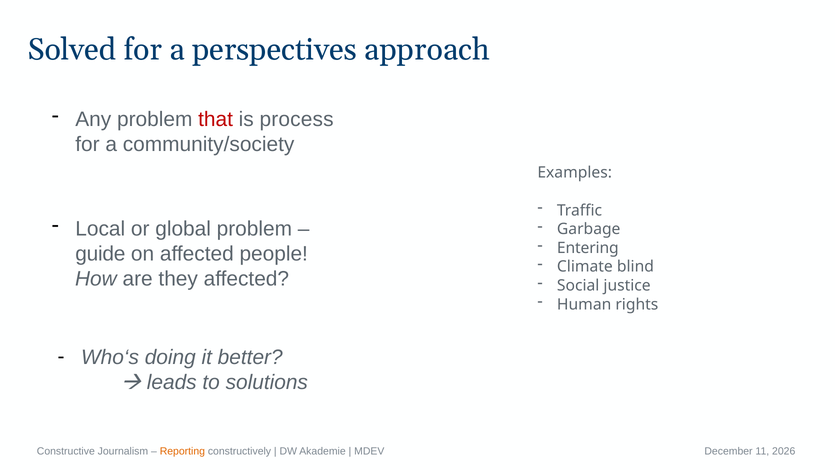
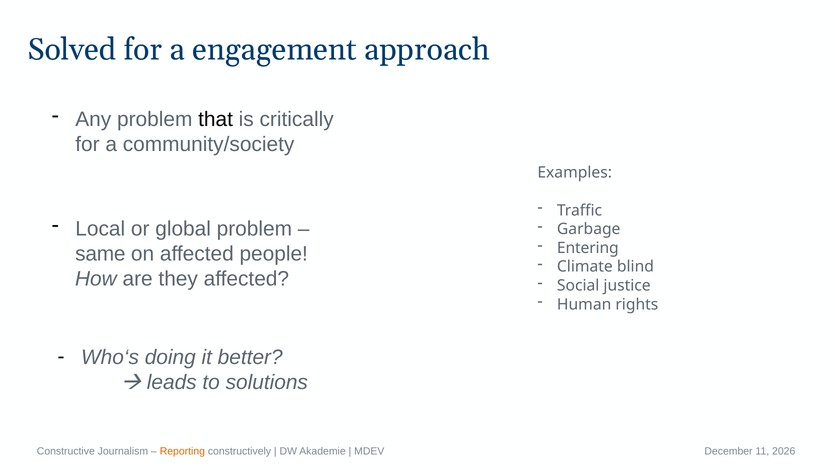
perspectives: perspectives -> engagement (274, 50)
that colour: red -> black (216, 119)
process: process -> critically (297, 119)
guide: guide -> same (100, 254)
